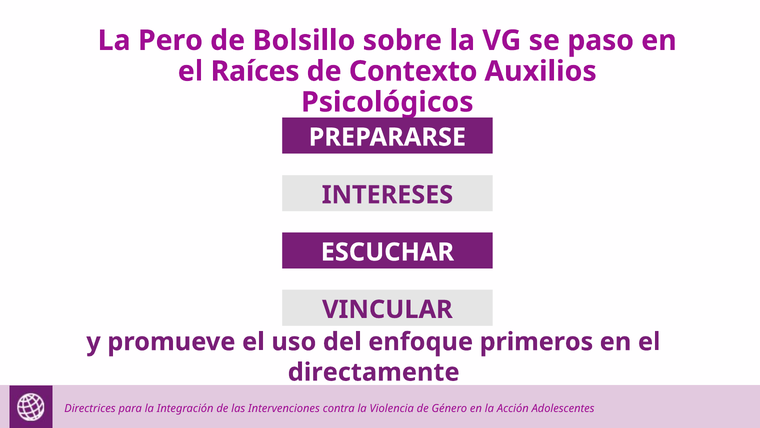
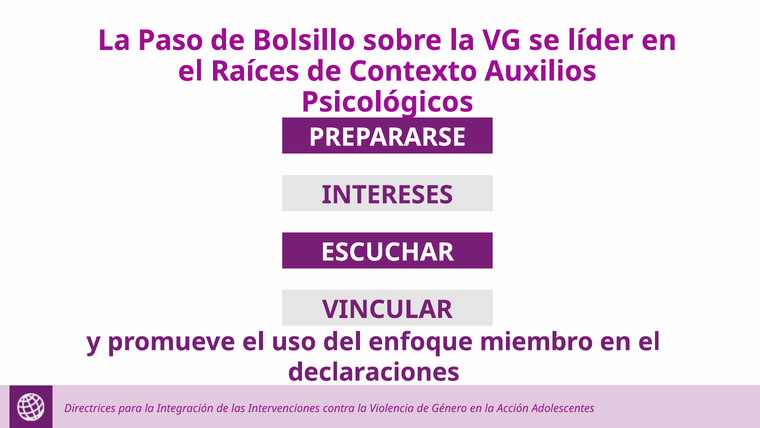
Pero: Pero -> Paso (171, 40)
paso: paso -> líder (600, 40)
primeros: primeros -> miembro (537, 341)
directamente: directamente -> declaraciones (374, 372)
